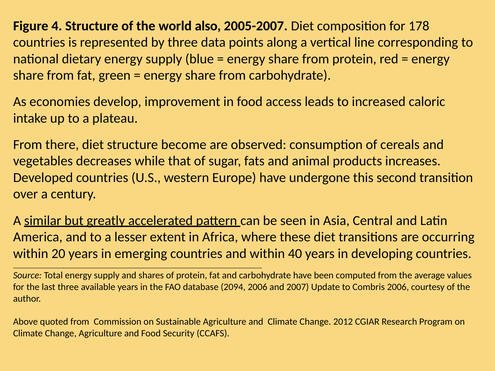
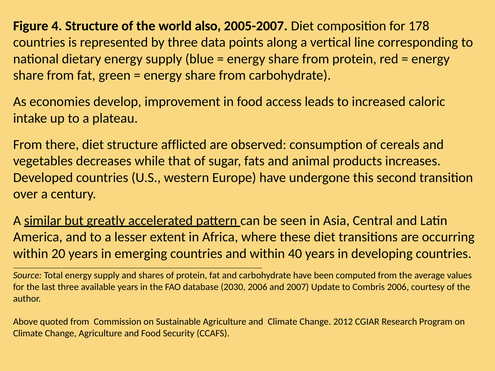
become: become -> afflicted (184, 145)
2094: 2094 -> 2030 (233, 287)
